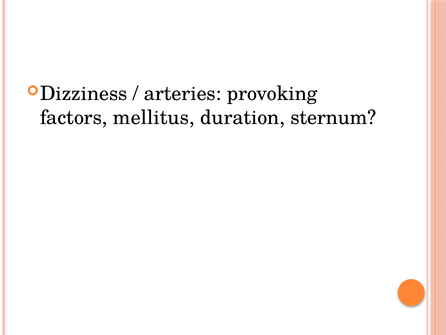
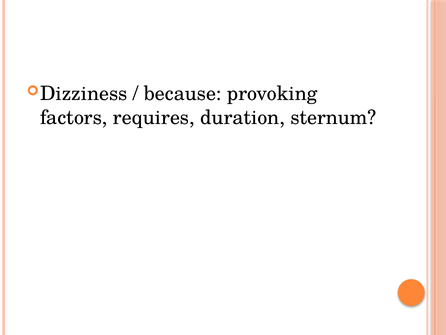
arteries: arteries -> because (183, 94)
mellitus: mellitus -> requires (154, 117)
